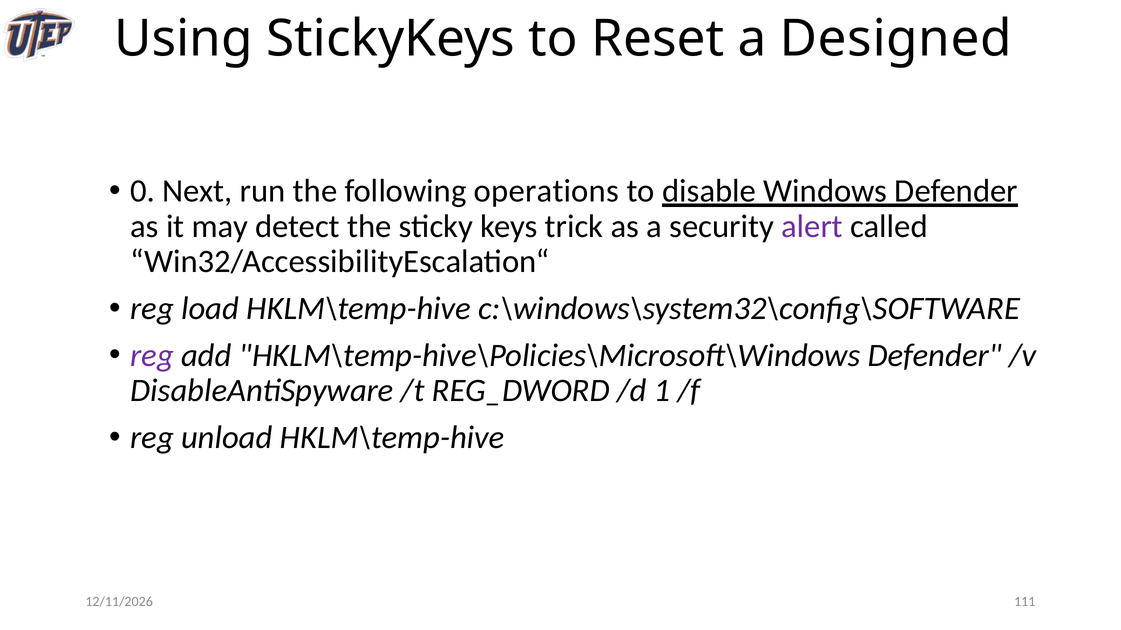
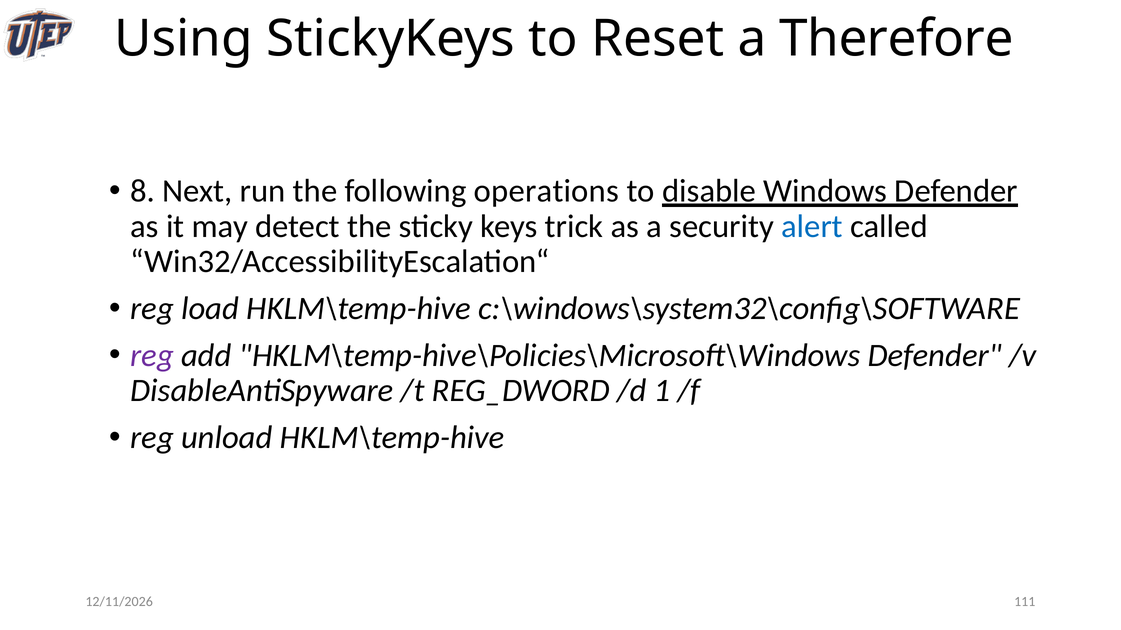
Designed: Designed -> Therefore (896, 39)
0: 0 -> 8 (143, 191)
alert colour: purple -> blue (812, 227)
